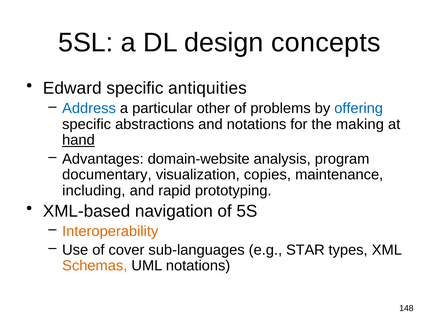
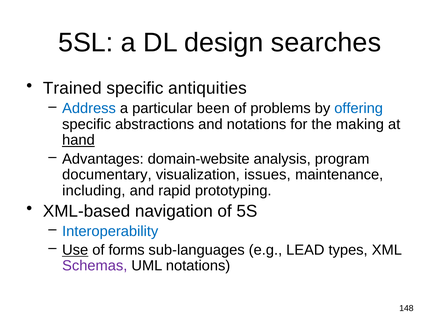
concepts: concepts -> searches (326, 43)
Edward: Edward -> Trained (72, 88)
other: other -> been (213, 108)
copies: copies -> issues (267, 175)
Interoperability colour: orange -> blue (110, 231)
Use underline: none -> present (75, 250)
cover: cover -> forms (127, 250)
STAR: STAR -> LEAD (305, 250)
Schemas colour: orange -> purple (95, 266)
